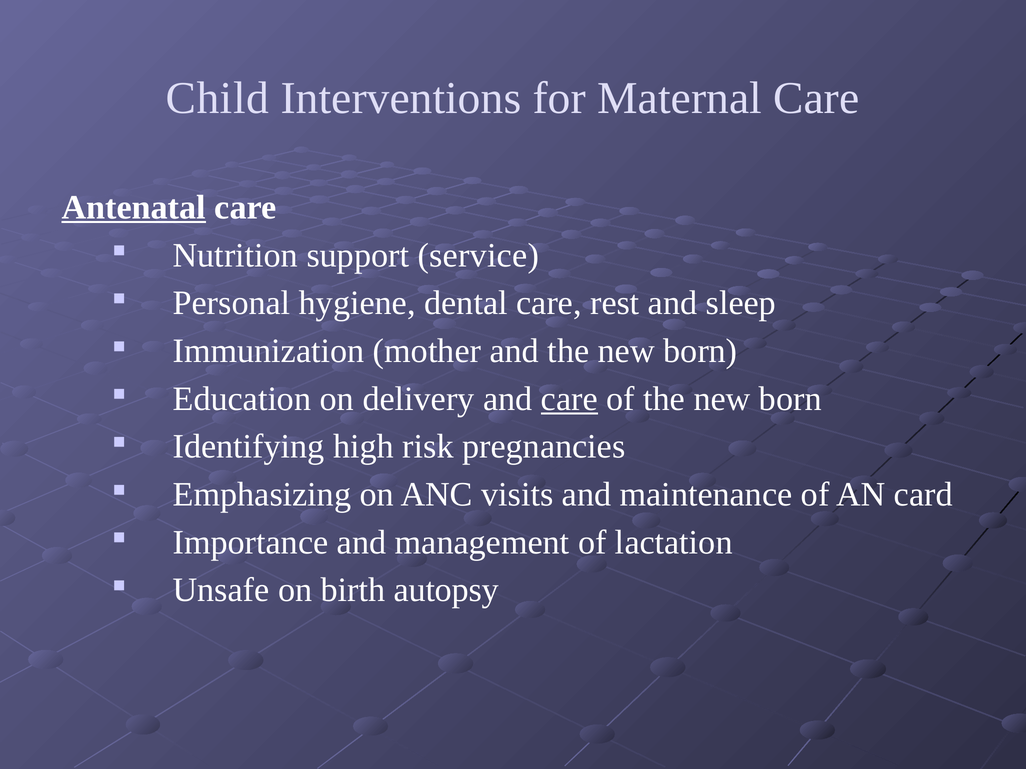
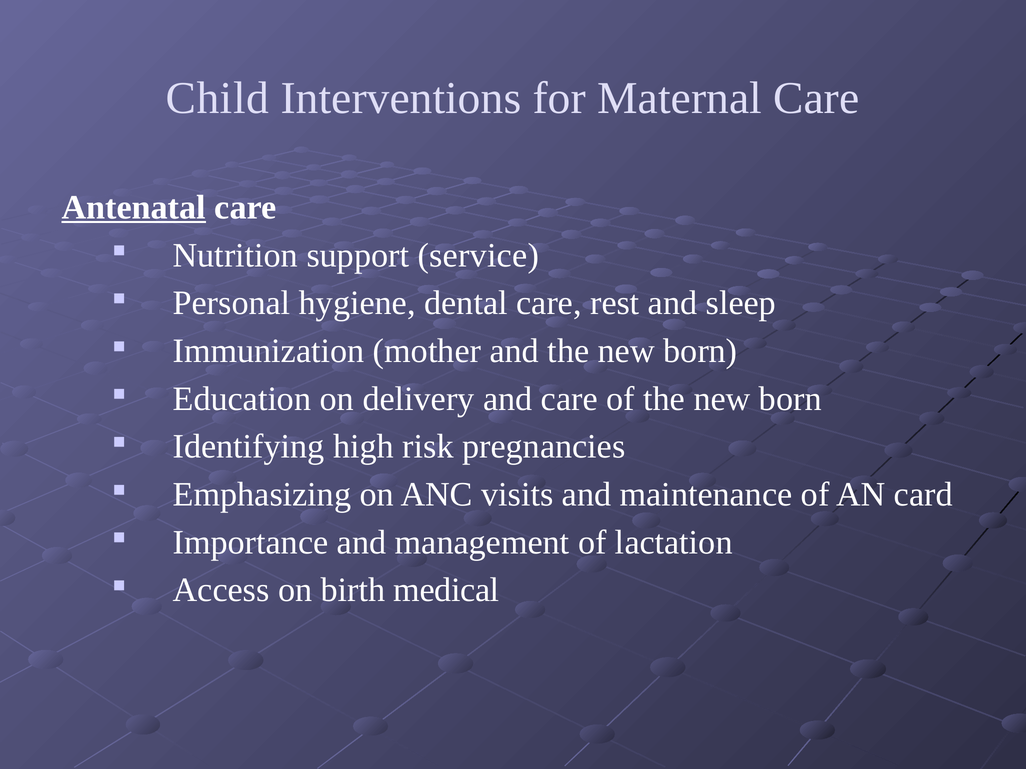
care underline: present -> none (569, 399)
Unsafe: Unsafe -> Access (221, 591)
autopsy: autopsy -> medical (446, 591)
